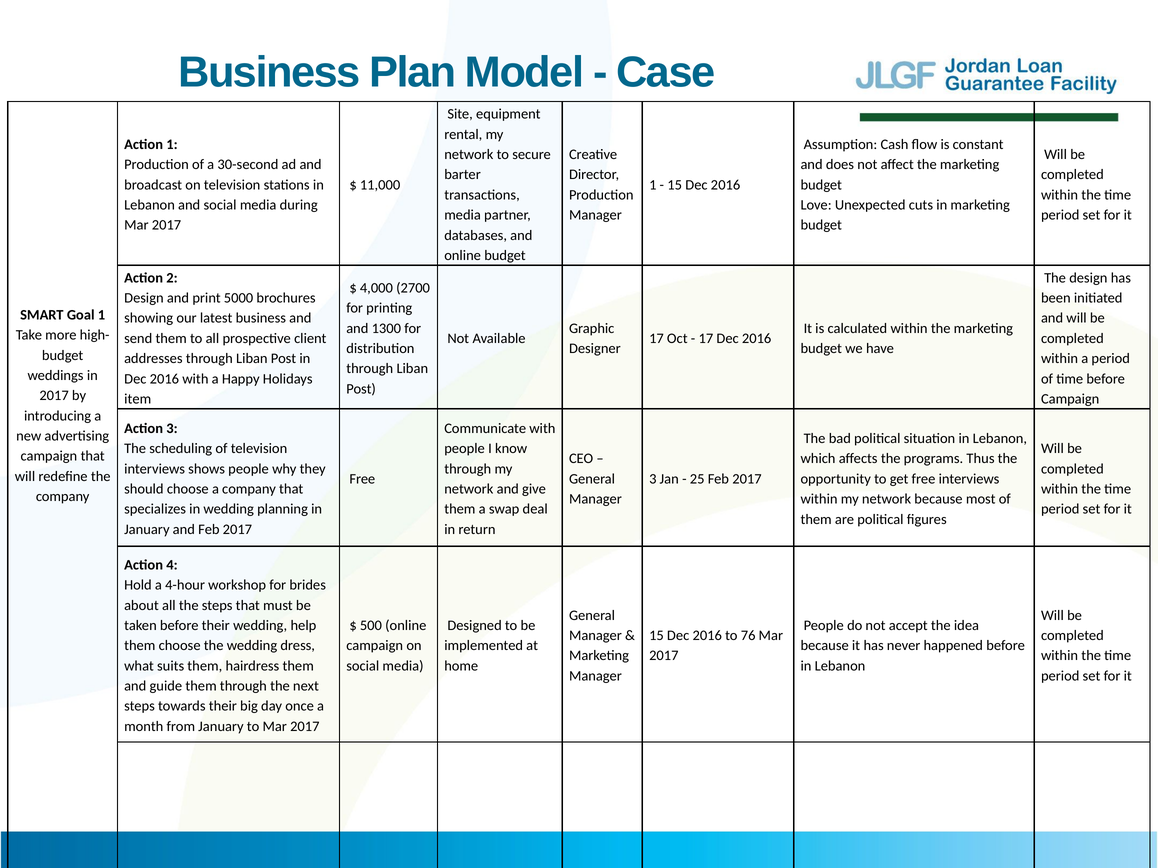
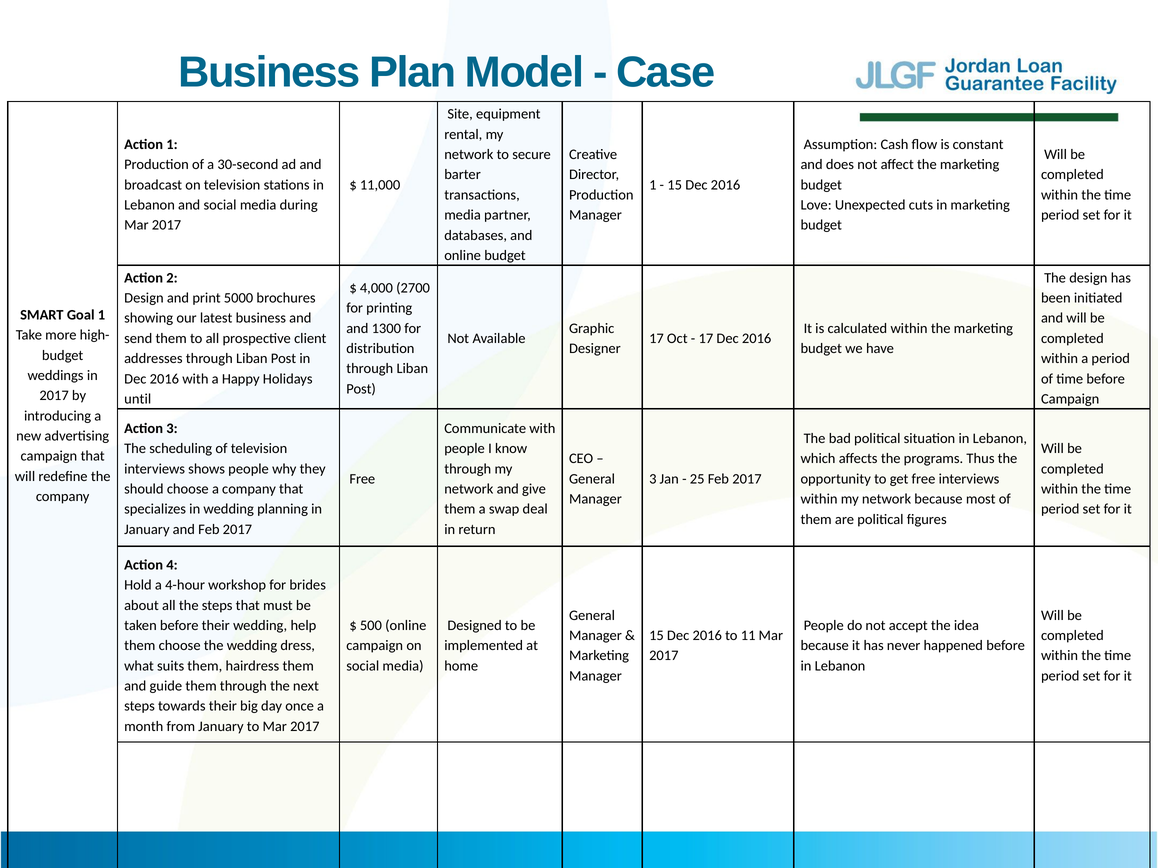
item: item -> until (138, 399)
76: 76 -> 11 (748, 636)
